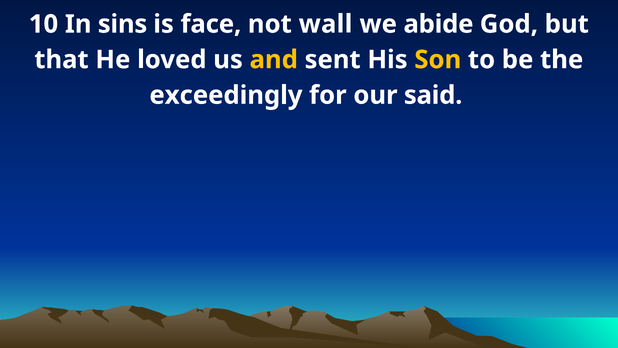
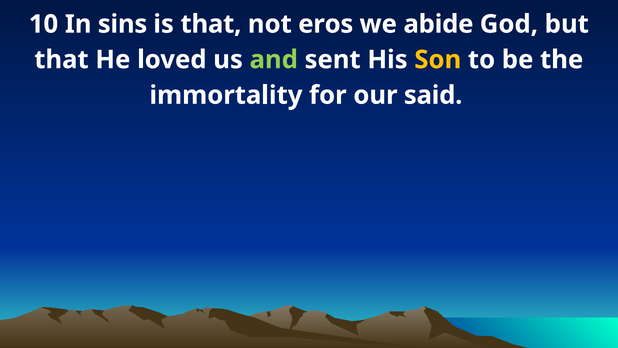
is face: face -> that (211, 24)
wall: wall -> eros (326, 24)
and colour: yellow -> light green (274, 60)
exceedingly: exceedingly -> immortality (226, 95)
